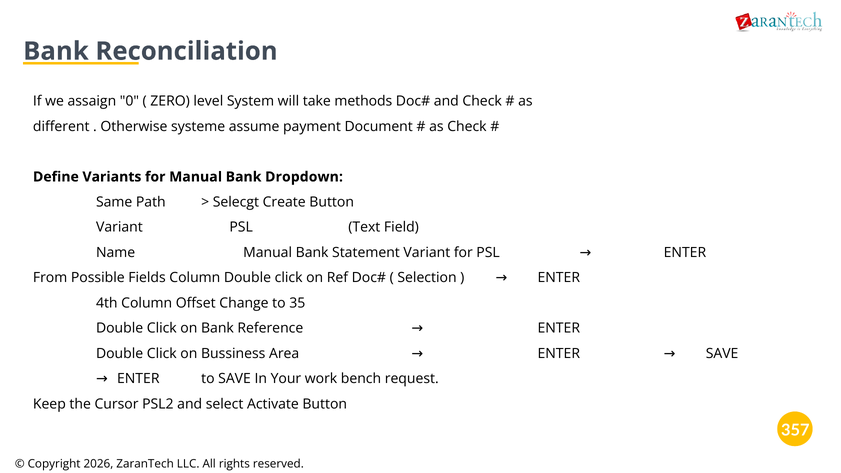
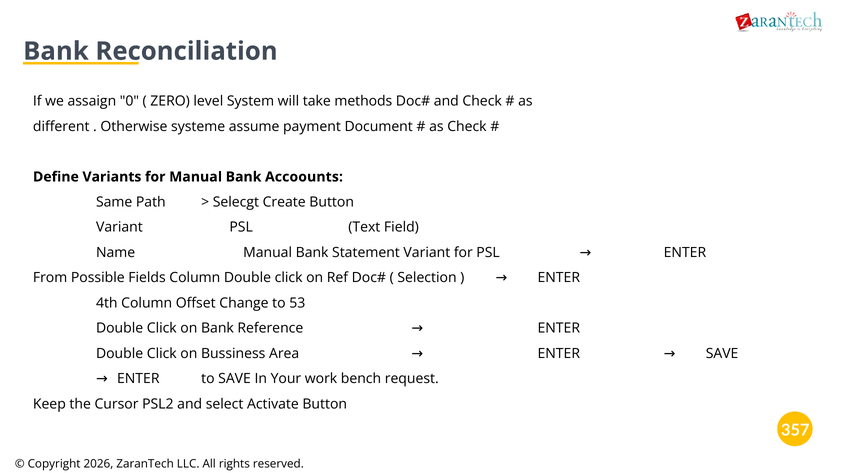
Dropdown: Dropdown -> Accoounts (304, 177)
35: 35 -> 53 (297, 303)
